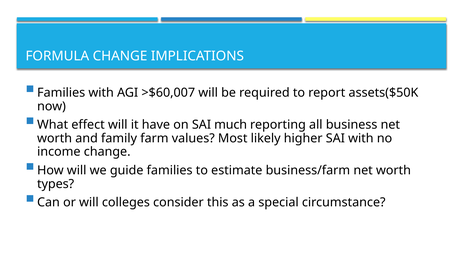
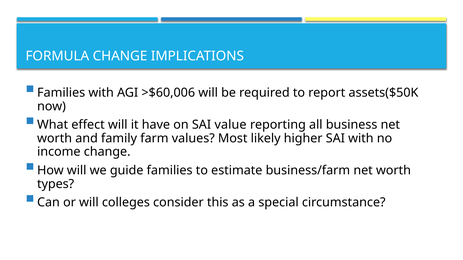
>$60,007: >$60,007 -> >$60,006 (168, 93)
much: much -> value (231, 125)
